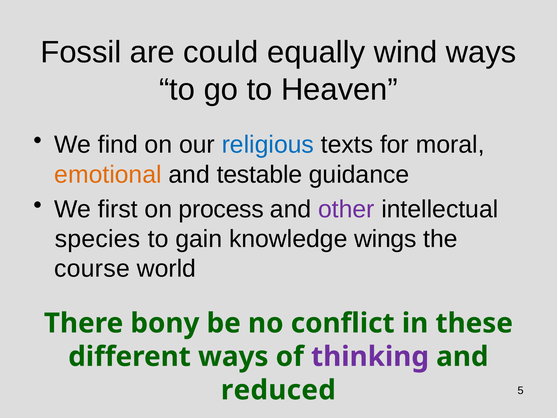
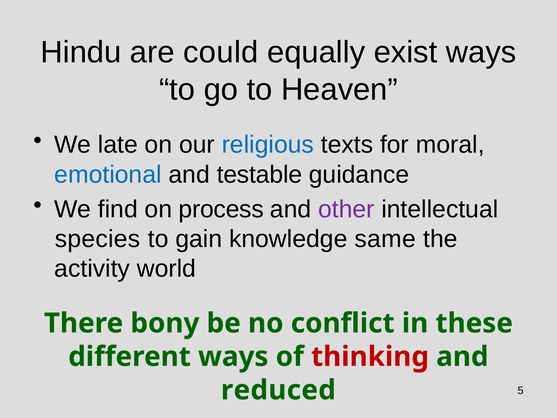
Fossil: Fossil -> Hindu (81, 52)
wind: wind -> exist (406, 52)
find: find -> late (118, 145)
emotional colour: orange -> blue (108, 174)
first: first -> find (118, 209)
wings: wings -> same (385, 239)
course: course -> activity (92, 269)
thinking colour: purple -> red (370, 357)
